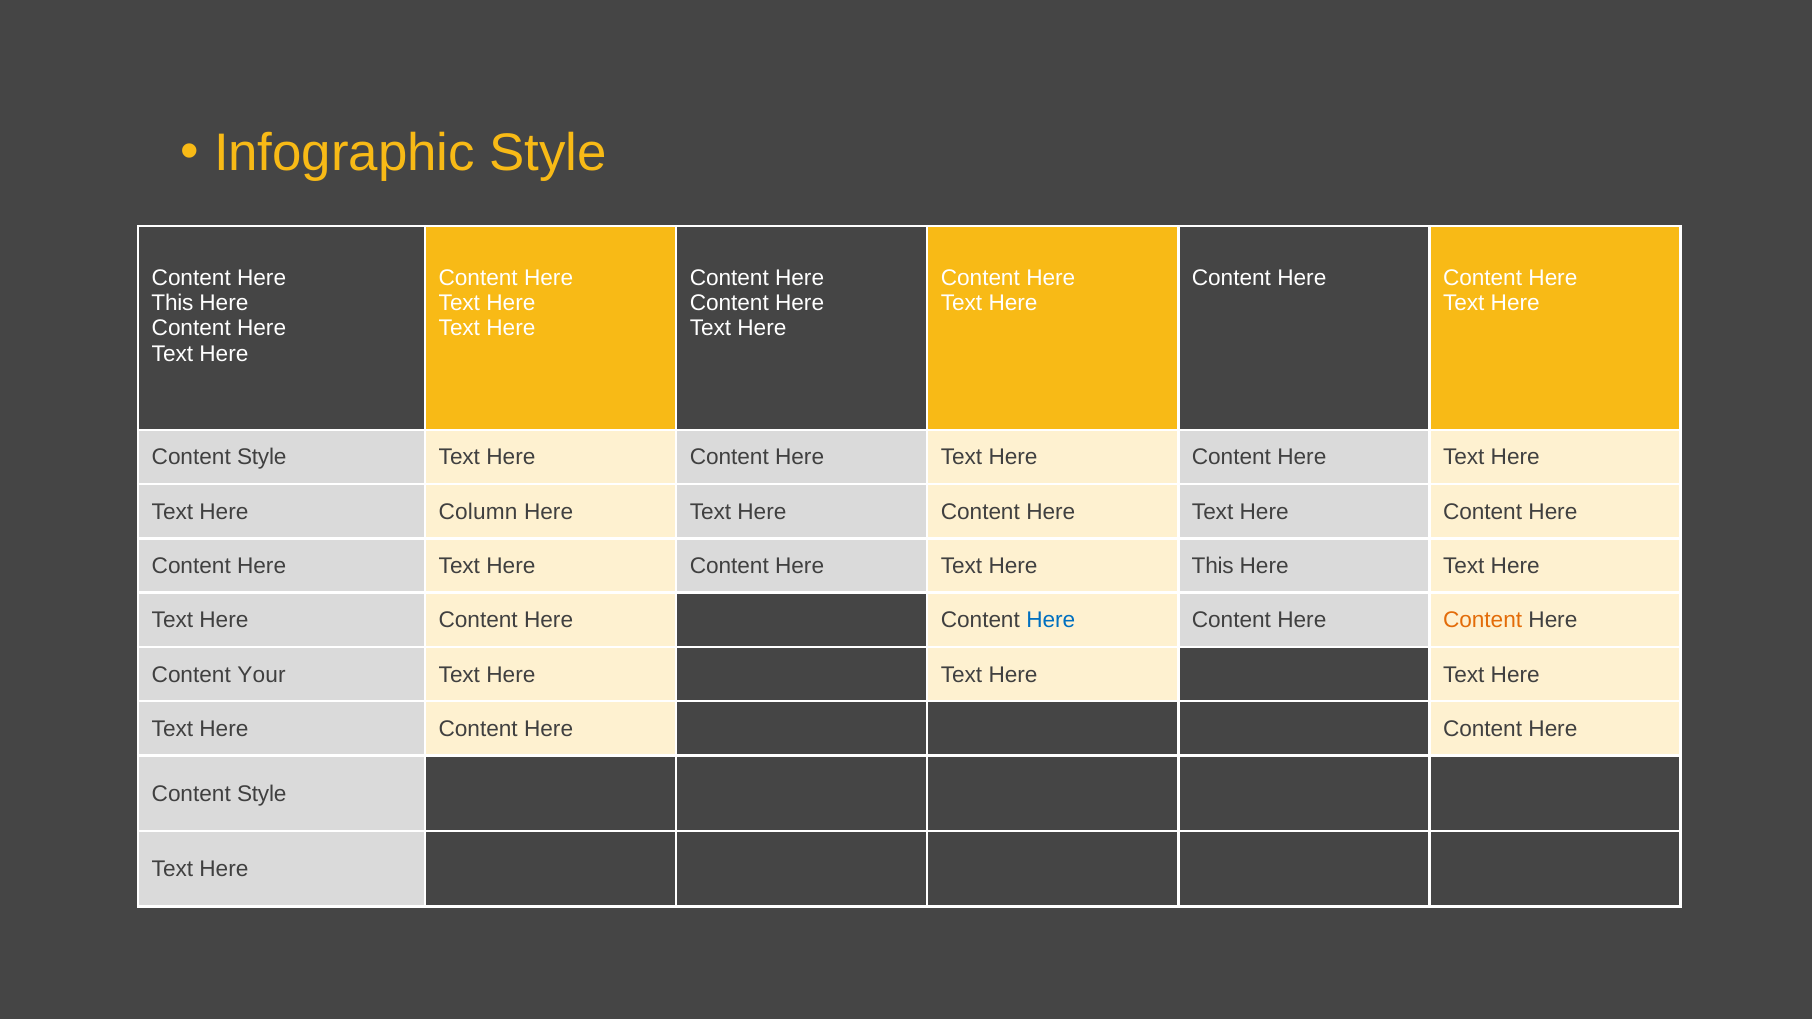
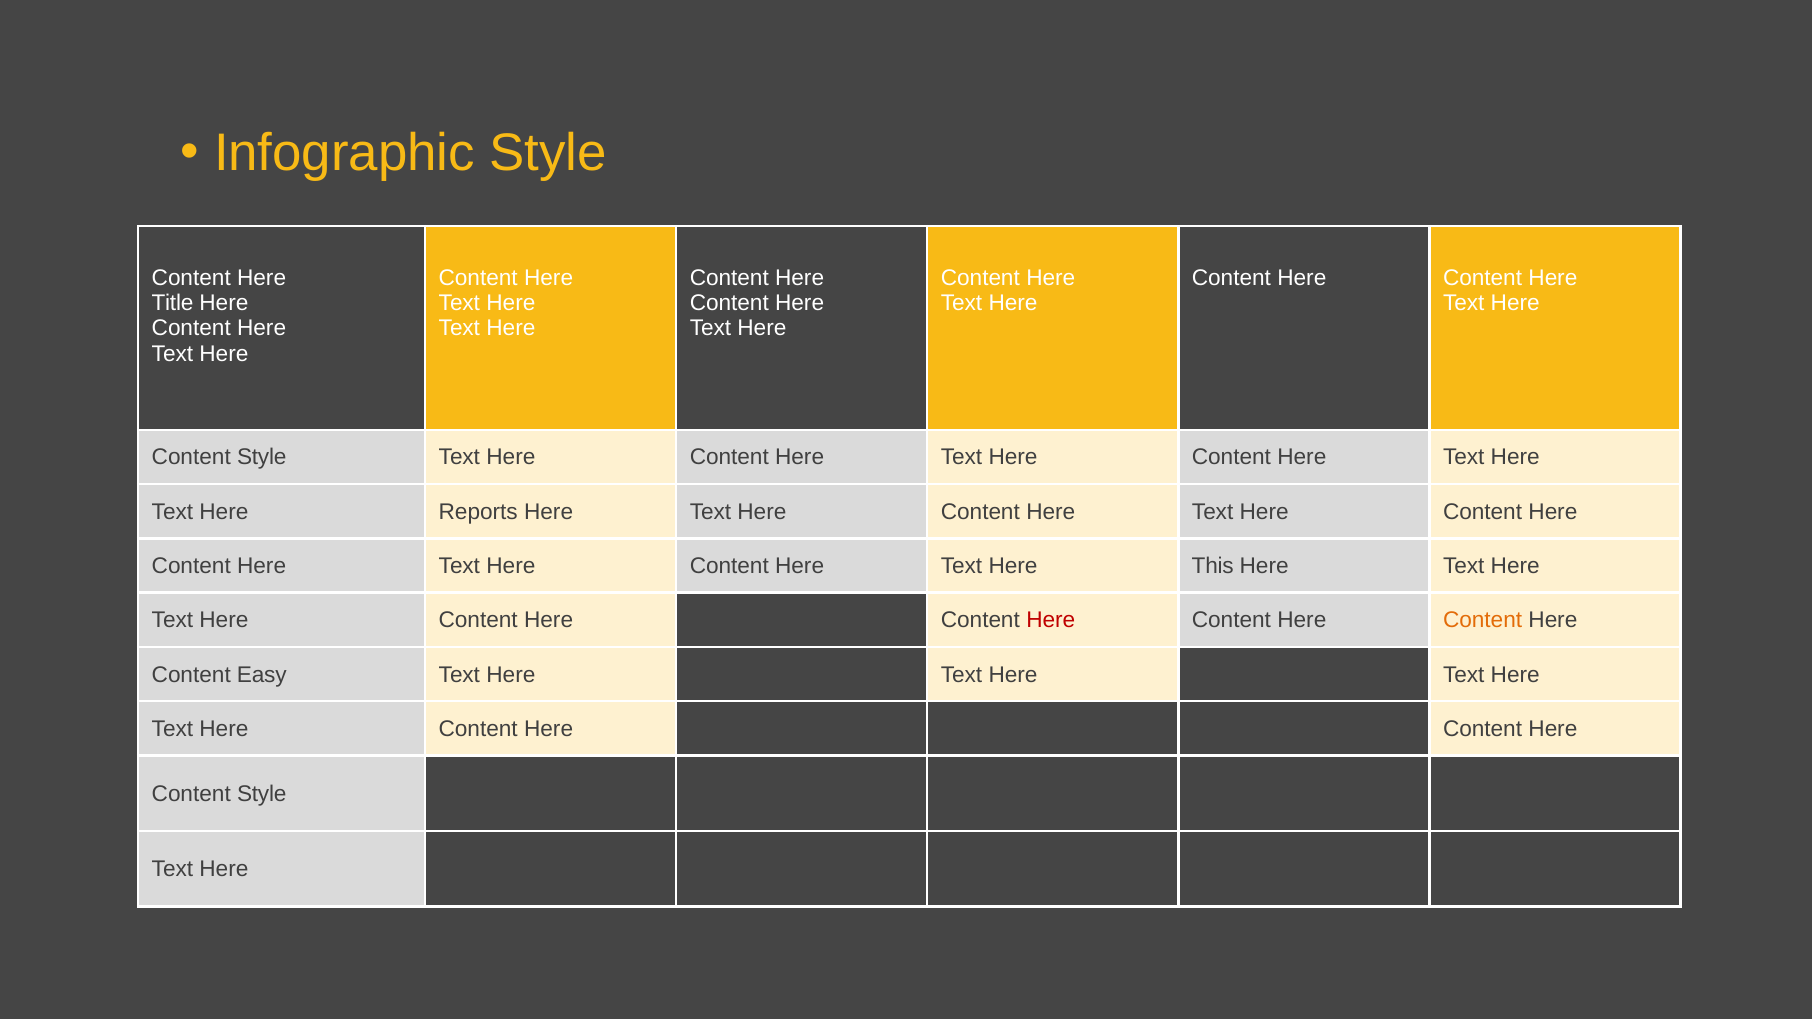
This: This -> Title (173, 303)
Column: Column -> Reports (478, 512)
Here colour: blue -> red (1051, 620)
Your: Your -> Easy (262, 675)
